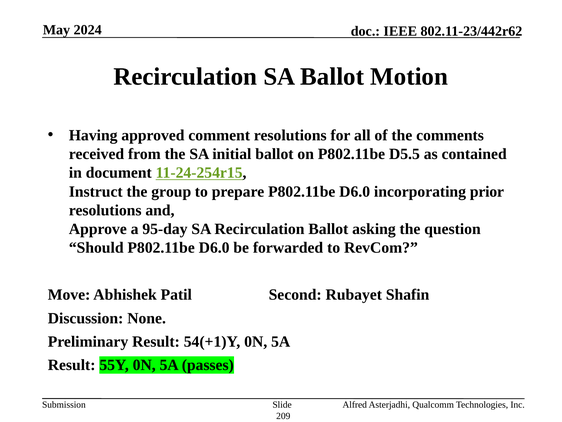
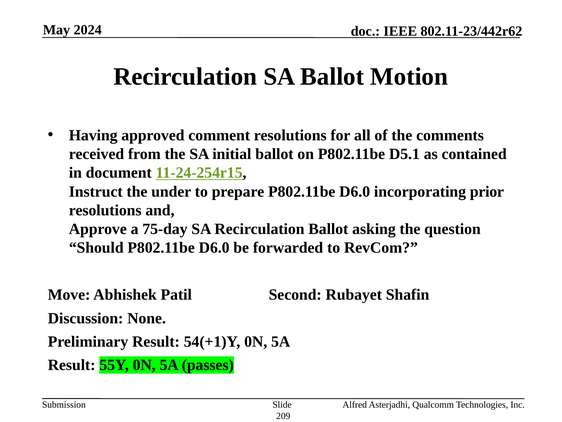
D5.5: D5.5 -> D5.1 (404, 154)
group: group -> under (171, 191)
95-day: 95-day -> 75-day (165, 229)
